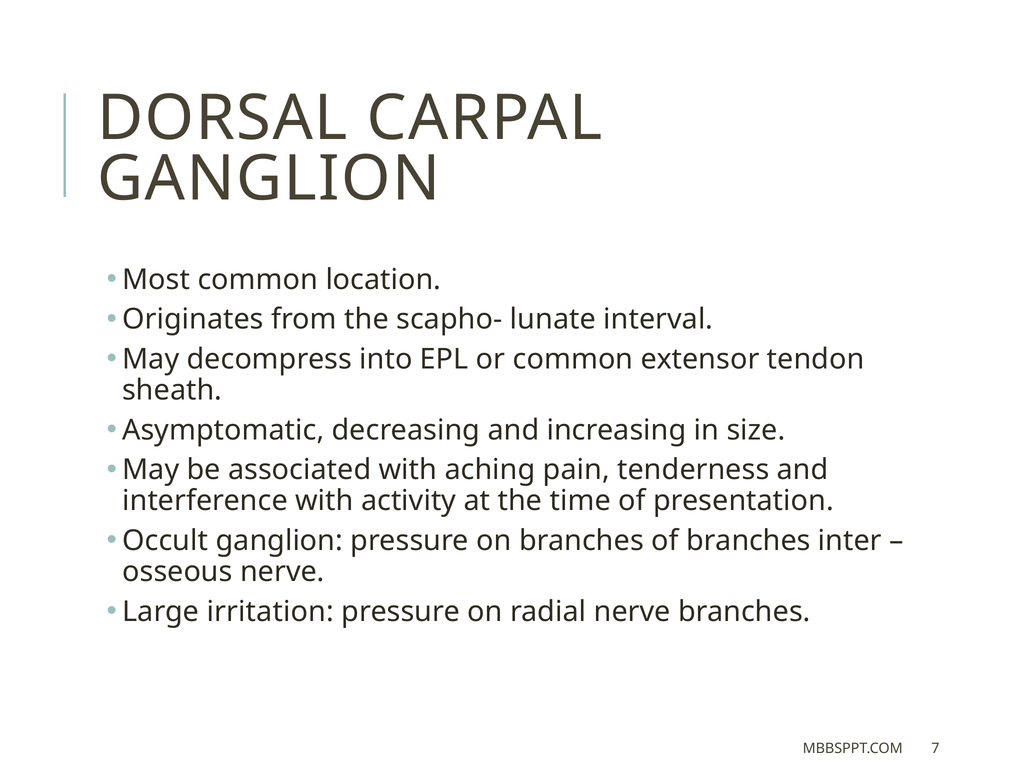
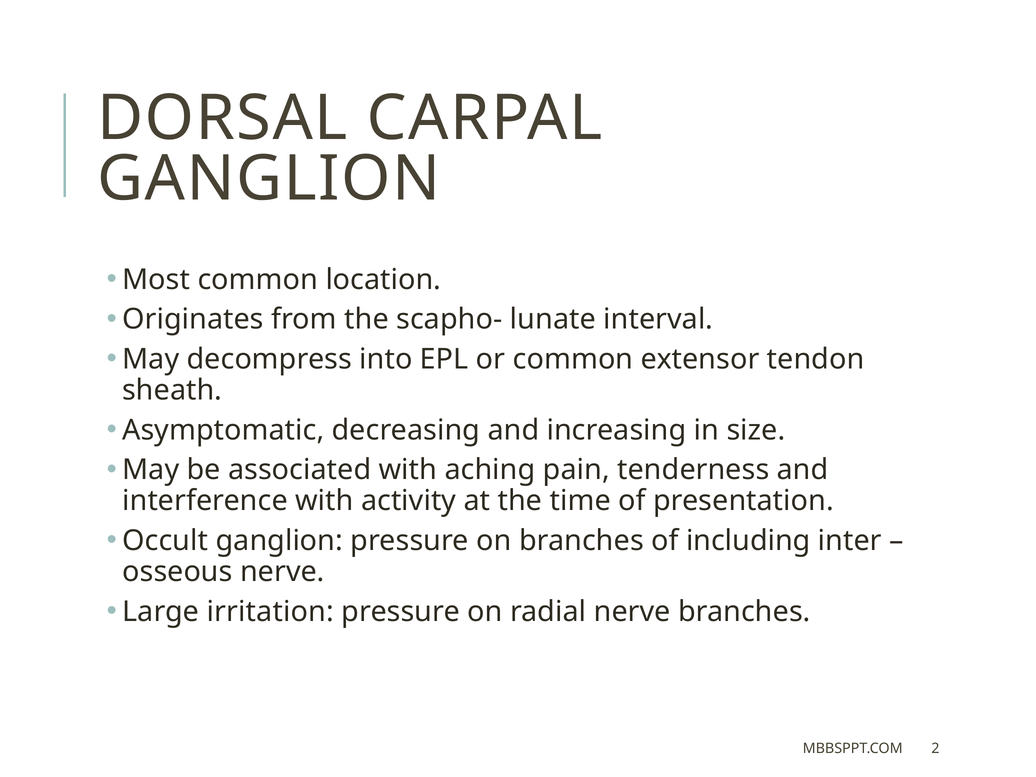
of branches: branches -> including (748, 541)
7: 7 -> 2 (935, 749)
